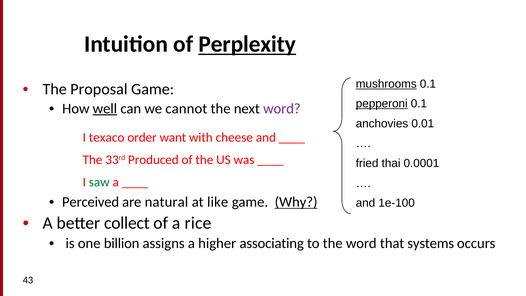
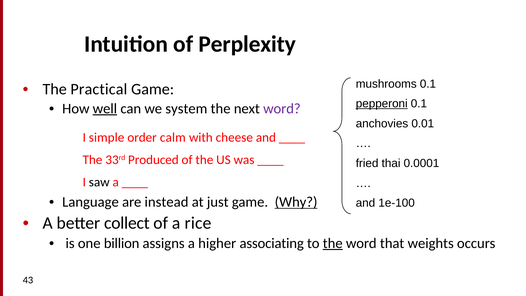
Perplexity underline: present -> none (247, 44)
mushrooms underline: present -> none (386, 84)
Proposal: Proposal -> Practical (99, 89)
cannot: cannot -> system (186, 109)
texaco: texaco -> simple (107, 137)
want: want -> calm (173, 137)
saw colour: green -> black (99, 182)
Perceived: Perceived -> Language (91, 202)
natural: natural -> instead (166, 202)
like: like -> just (218, 202)
the underline: none -> present (333, 243)
systems: systems -> weights (431, 243)
